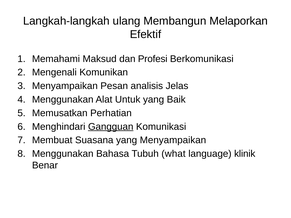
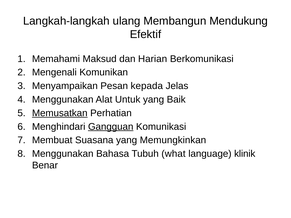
Melaporkan: Melaporkan -> Mendukung (239, 21)
Profesi: Profesi -> Harian (153, 59)
analisis: analisis -> kepada (147, 86)
Memusatkan underline: none -> present (60, 113)
yang Menyampaikan: Menyampaikan -> Memungkinkan (173, 140)
